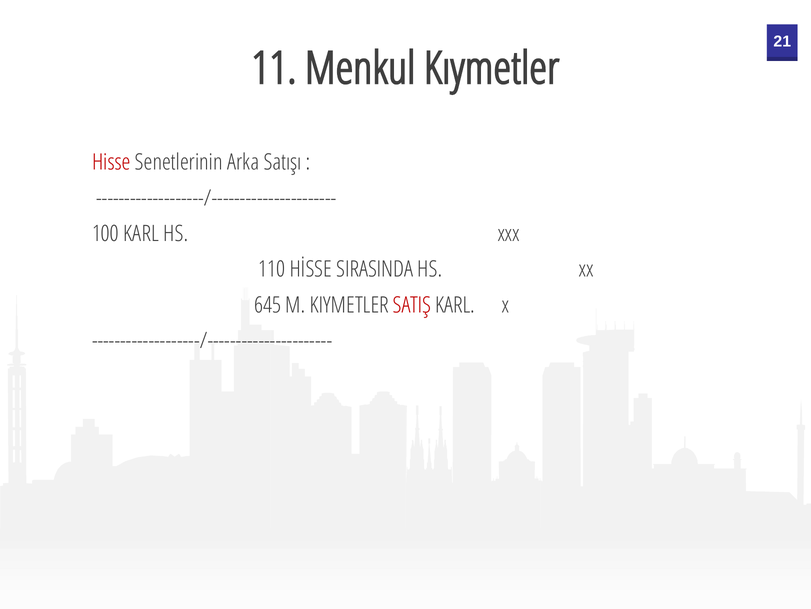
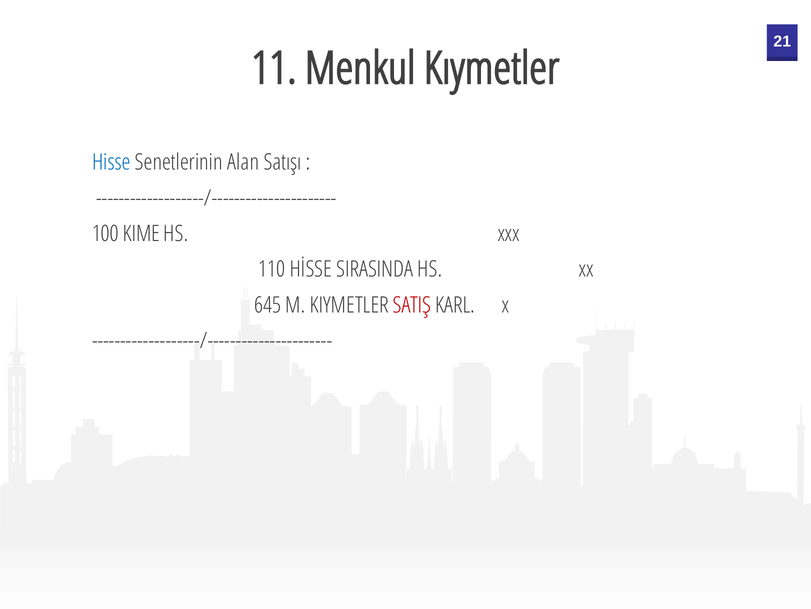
Hisse colour: red -> blue (111, 162)
Arka: Arka -> Alan (243, 162)
100 KARL: KARL -> KIME (141, 234)
